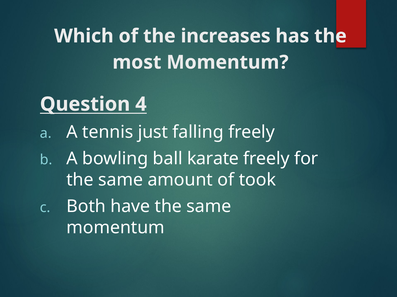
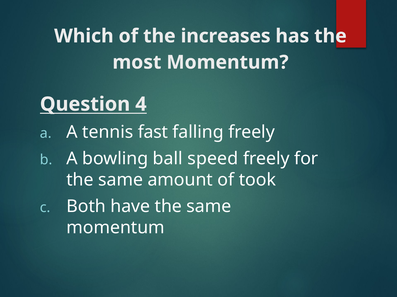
just: just -> fast (153, 132)
karate: karate -> speed (213, 159)
